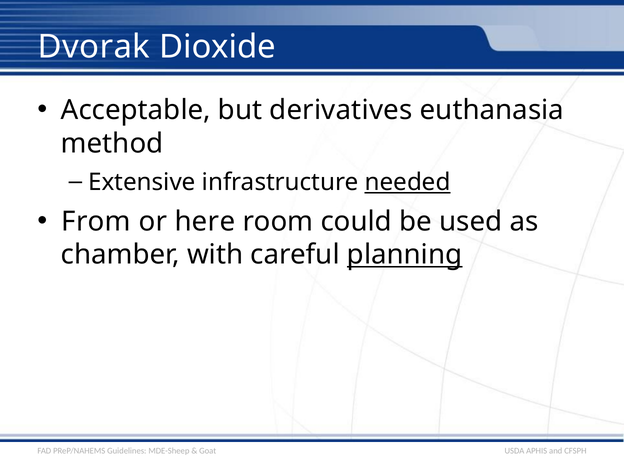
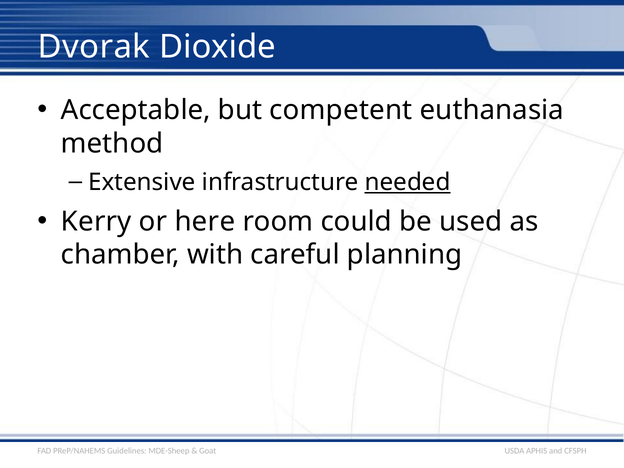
derivatives: derivatives -> competent (341, 110)
From: From -> Kerry (96, 221)
planning underline: present -> none (405, 255)
